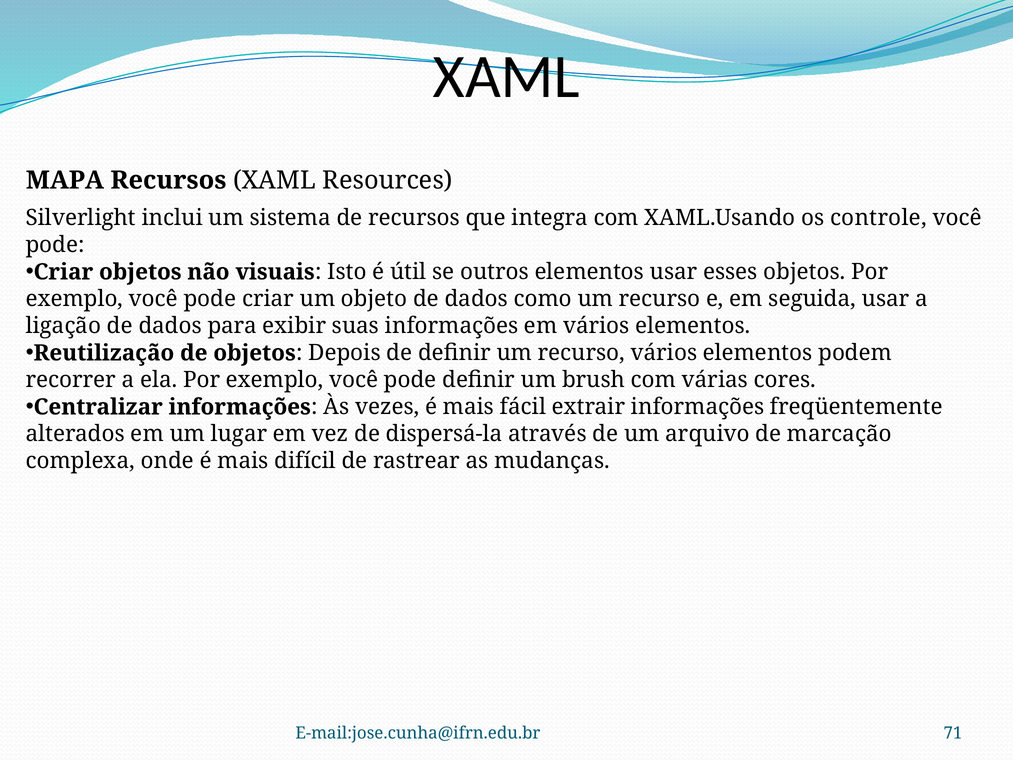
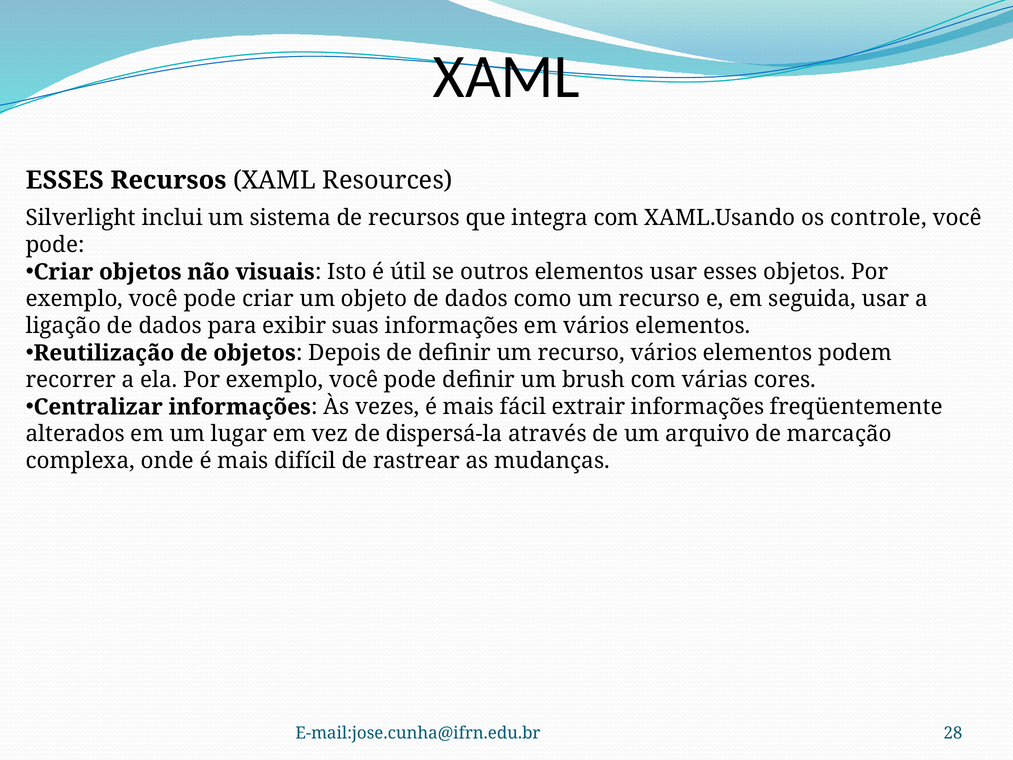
MAPA: MAPA -> ESSES (65, 180)
71: 71 -> 28 (953, 733)
